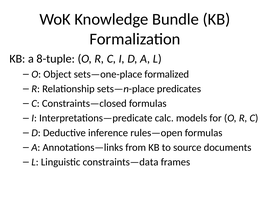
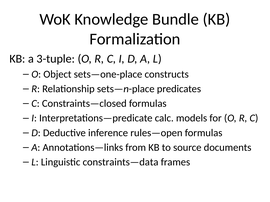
8-tuple: 8-tuple -> 3-tuple (56, 59)
formalized: formalized -> constructs (167, 74)
